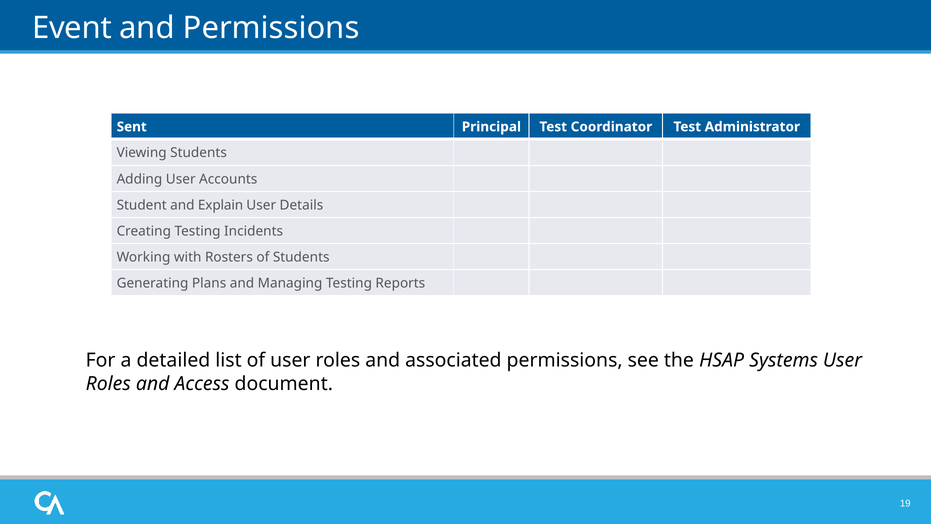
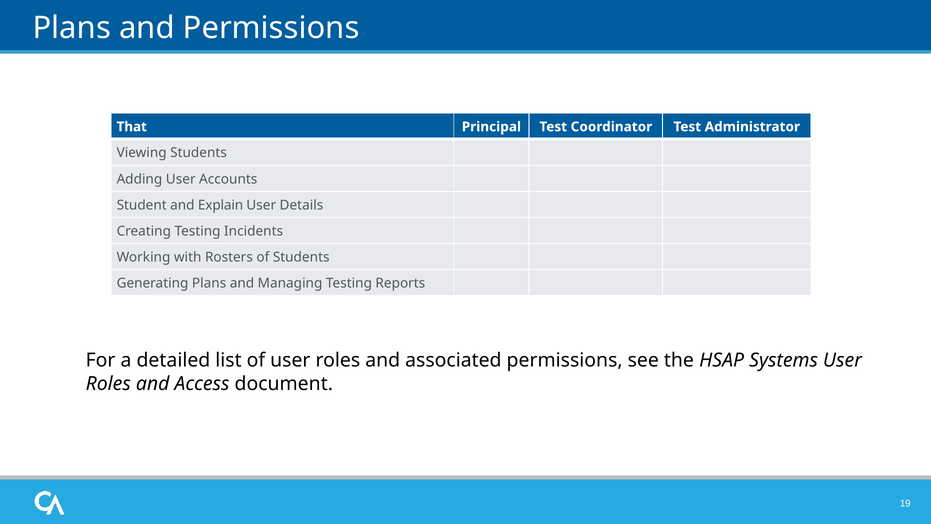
Event: Event -> Plans (72, 28)
Sent: Sent -> That (132, 127)
